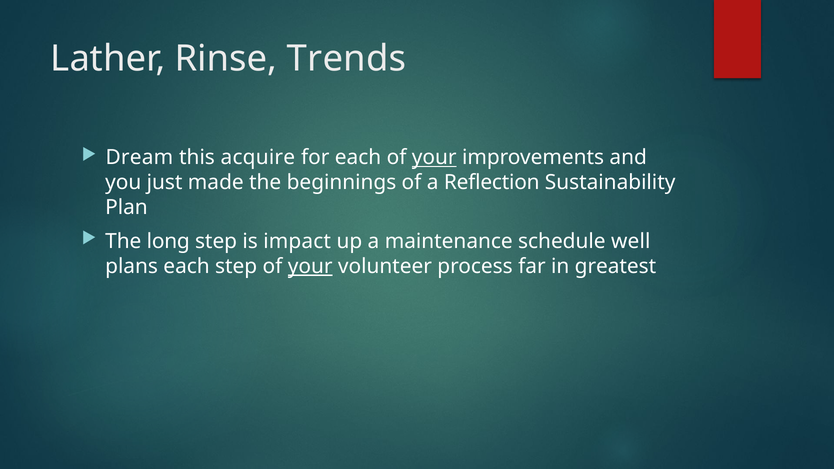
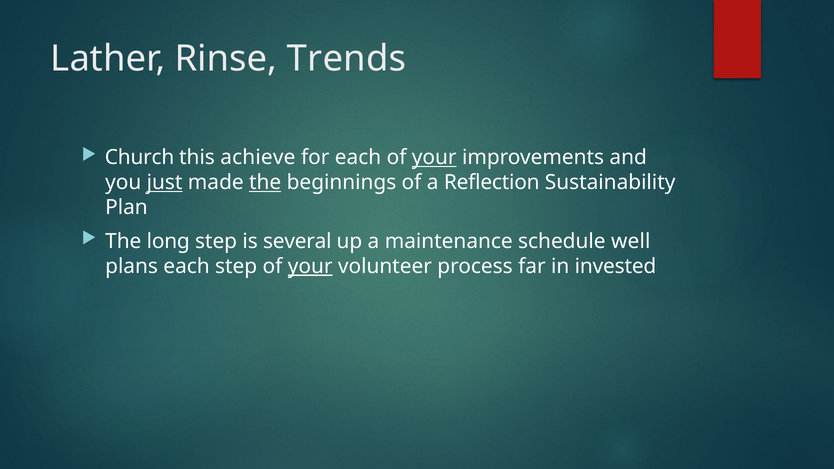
Dream: Dream -> Church (140, 158)
acquire: acquire -> achieve (258, 158)
just underline: none -> present (165, 183)
the underline: none -> present (265, 183)
impact: impact -> several (297, 241)
greatest: greatest -> invested (616, 266)
